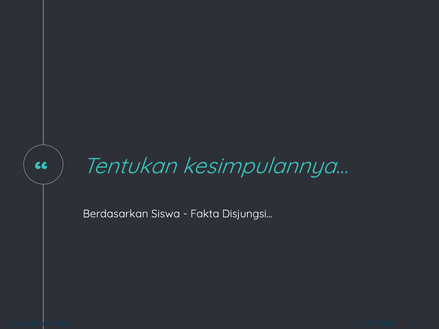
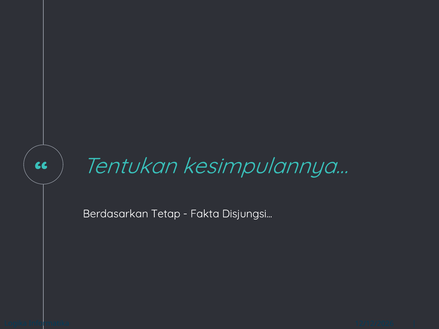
Siswa: Siswa -> Tetap (166, 214)
